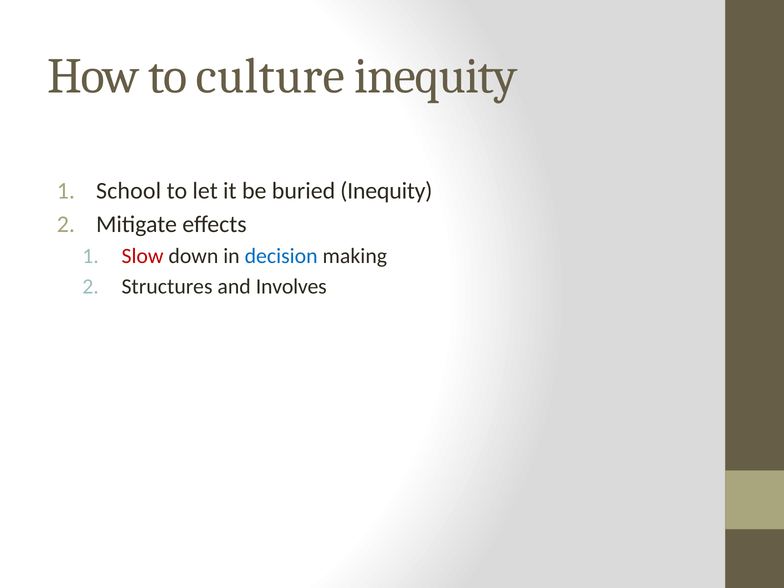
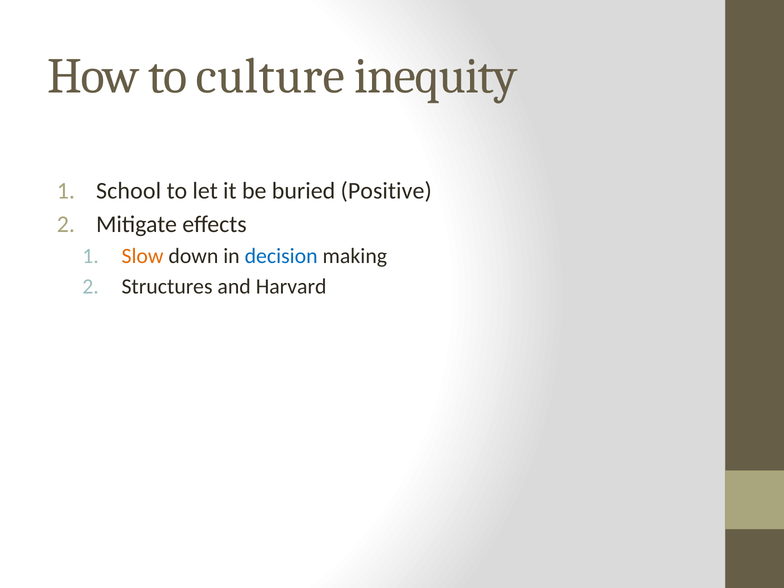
buried Inequity: Inequity -> Positive (386, 191)
Slow colour: red -> orange (143, 256)
Involves: Involves -> Harvard (291, 286)
